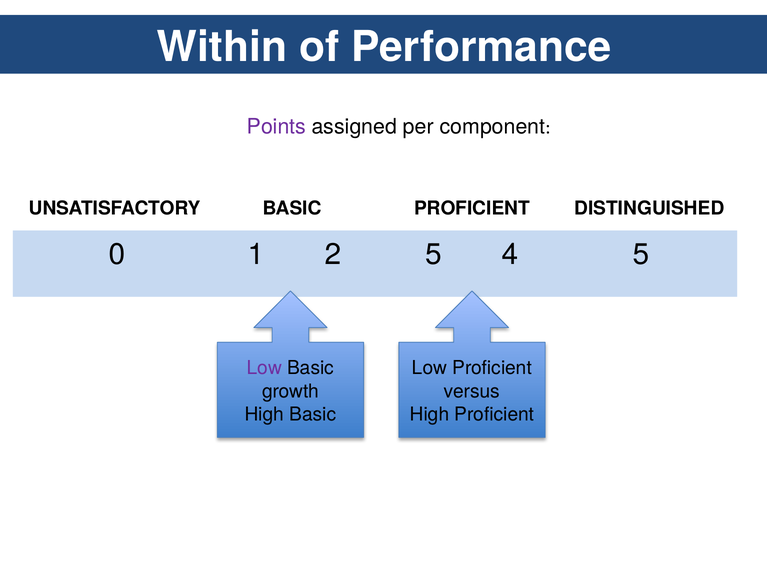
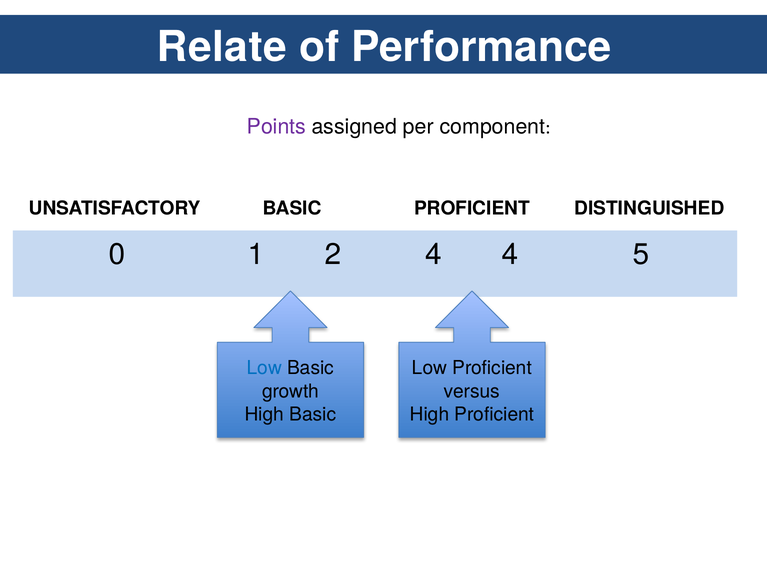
Within: Within -> Relate (222, 47)
2 5: 5 -> 4 (434, 254)
Low colour: purple -> blue (264, 368)
